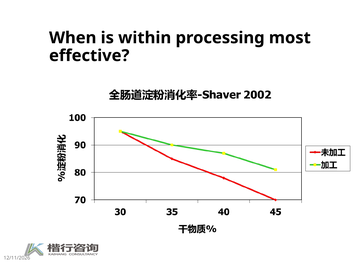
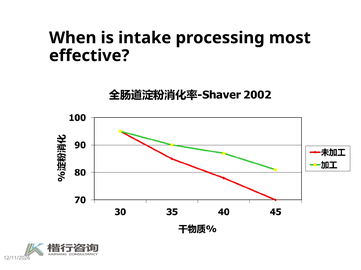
within: within -> intake (145, 38)
